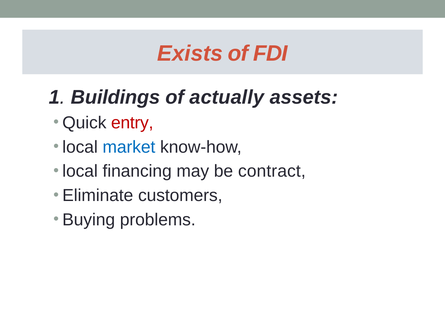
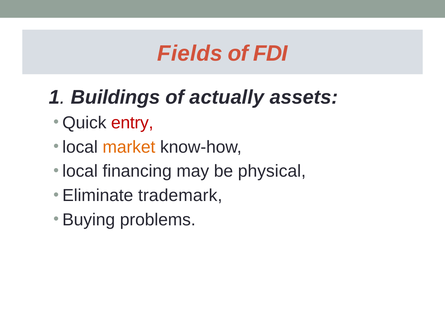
Exists: Exists -> Fields (190, 53)
market colour: blue -> orange (129, 147)
contract: contract -> physical (272, 171)
customers: customers -> trademark (180, 195)
